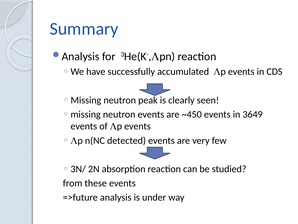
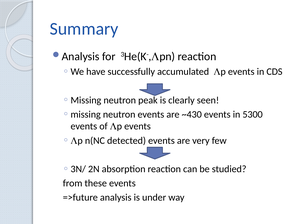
~450: ~450 -> ~430 (192, 114)
3649: 3649 -> 5300 (253, 114)
